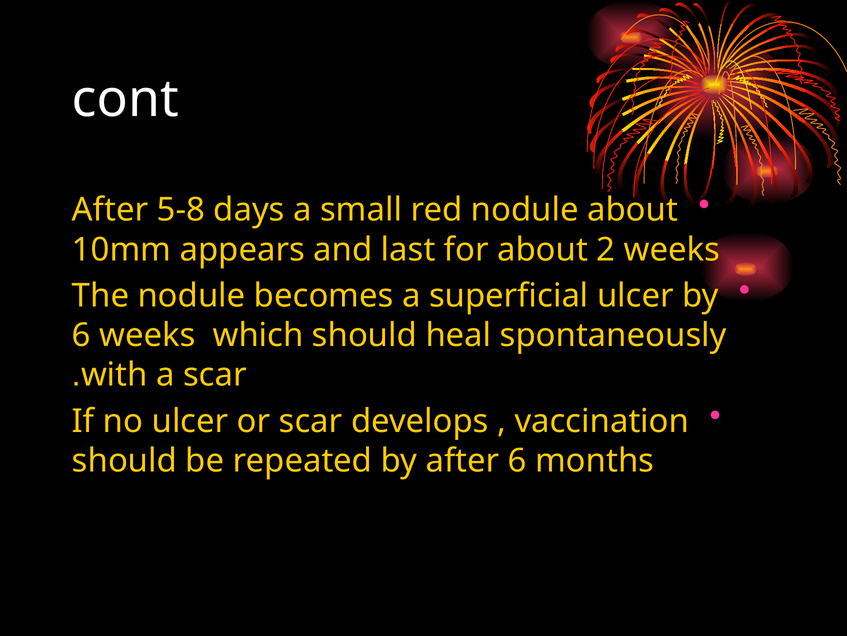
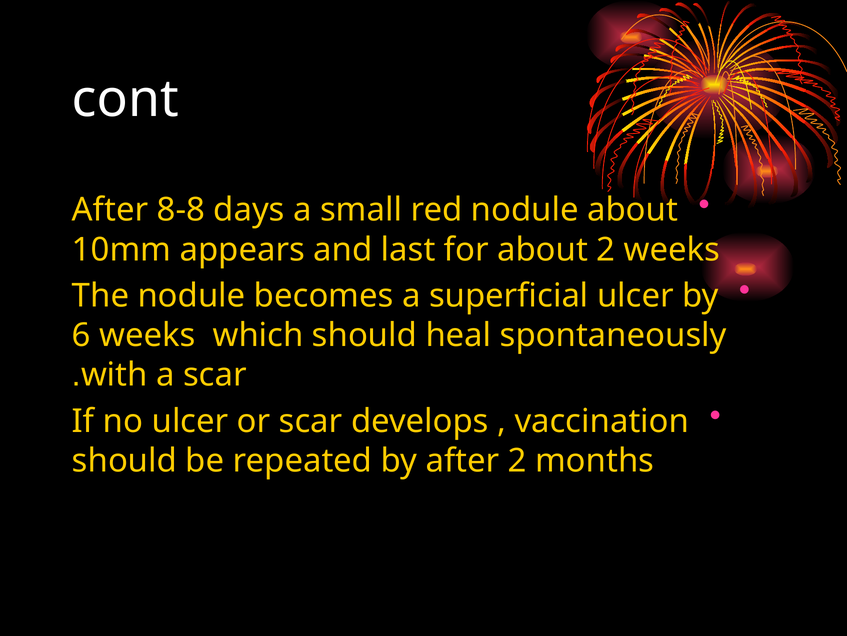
5-8: 5-8 -> 8-8 (181, 210)
after 6: 6 -> 2 (517, 460)
